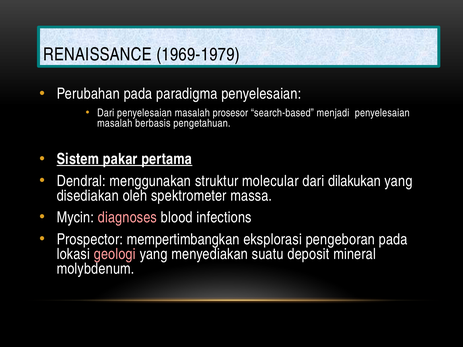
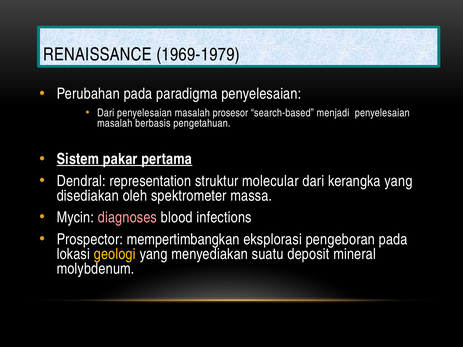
menggunakan: menggunakan -> representation (150, 181)
dilakukan: dilakukan -> kerangka (354, 181)
geologi colour: pink -> yellow (115, 254)
